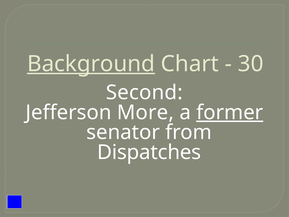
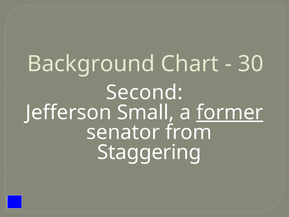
Background underline: present -> none (91, 64)
More: More -> Small (146, 112)
Dispatches: Dispatches -> Staggering (149, 152)
